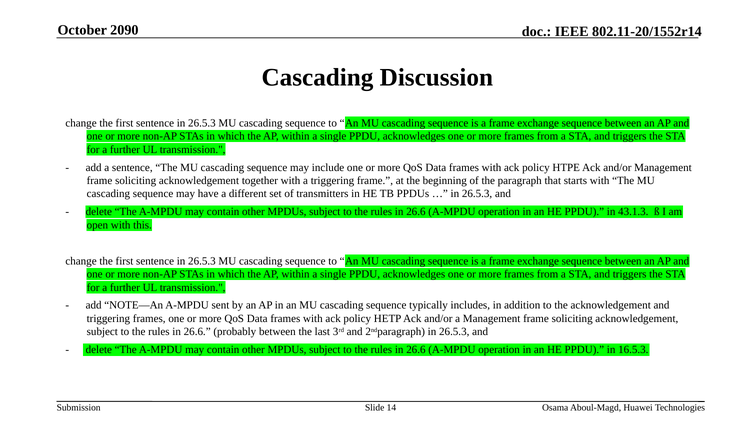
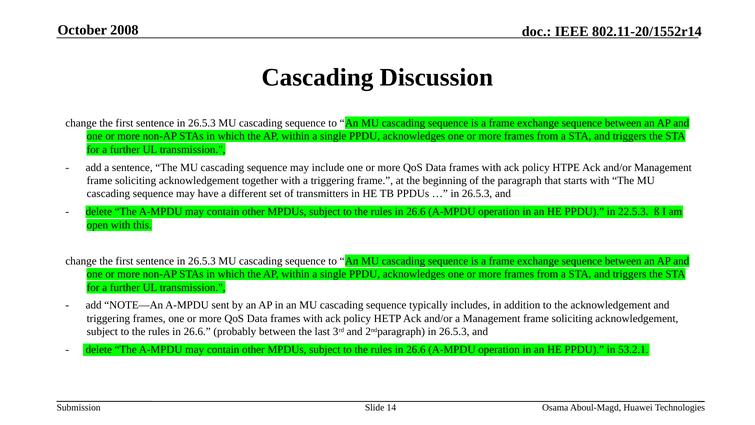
2090: 2090 -> 2008 (124, 30)
43.1.3: 43.1.3 -> 22.5.3 (633, 212)
16.5.3: 16.5.3 -> 53.2.1 (633, 350)
